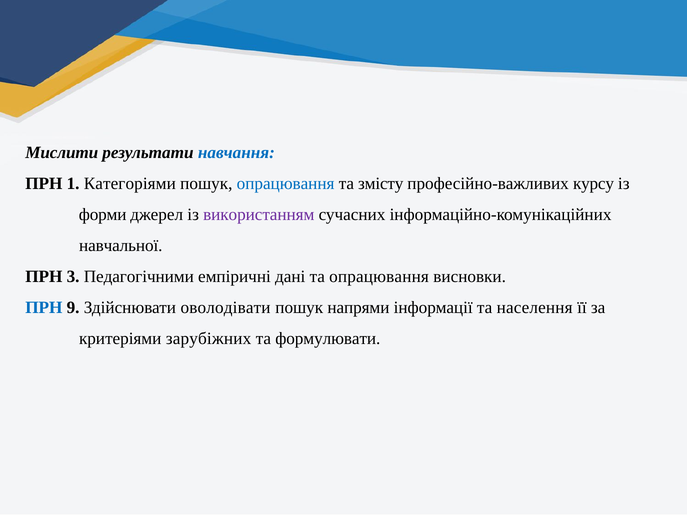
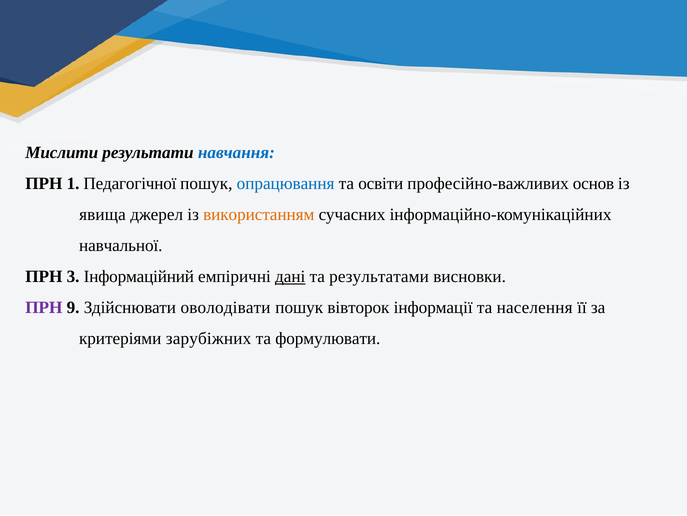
Категоріями: Категоріями -> Педагогічної (130, 183)
змісту: змісту -> освіти (381, 183)
курсу: курсу -> основ (594, 183)
форми: форми -> явища (102, 214)
використанням colour: purple -> orange (259, 214)
Педагогічними: Педагогічними -> Інформаційний (139, 276)
дані underline: none -> present (290, 276)
та опрацювання: опрацювання -> результатами (379, 276)
ПРН colour: blue -> purple (44, 307)
напрями: напрями -> вівторок (358, 307)
